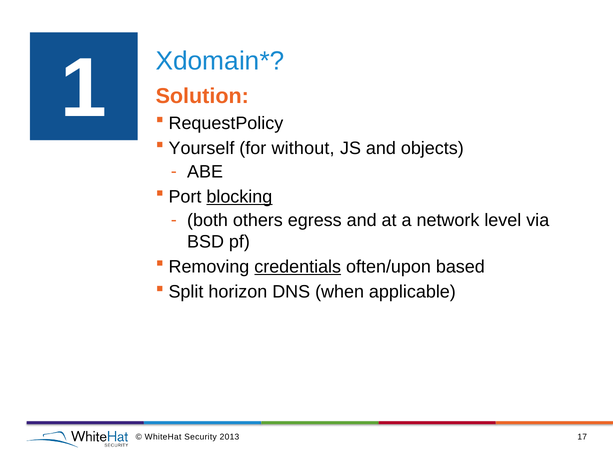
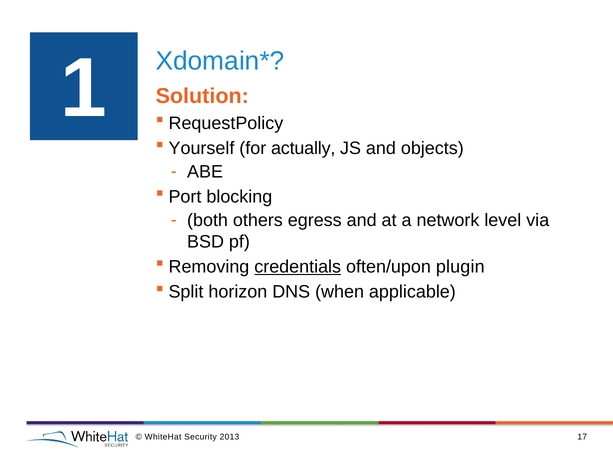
without: without -> actually (303, 148)
blocking underline: present -> none (239, 197)
based: based -> plugin (460, 267)
